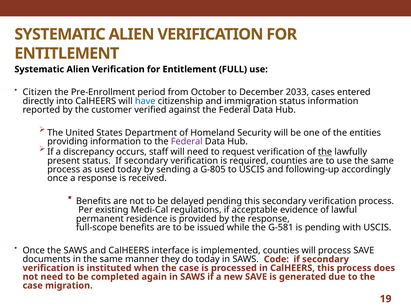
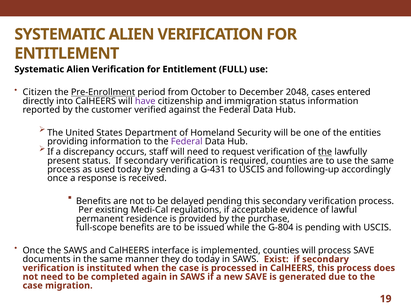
Pre-Enrollment underline: none -> present (103, 92)
2033: 2033 -> 2048 (297, 92)
have colour: blue -> purple (145, 101)
G-805: G-805 -> G-431 (213, 170)
the response: response -> purchase (269, 219)
G-581: G-581 -> G-804 (281, 228)
Code: Code -> Exist (276, 259)
